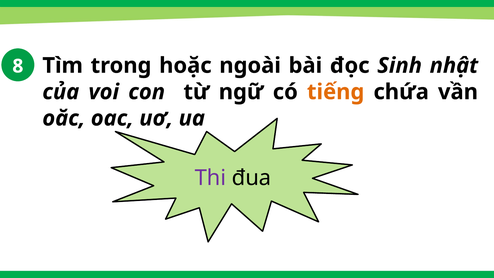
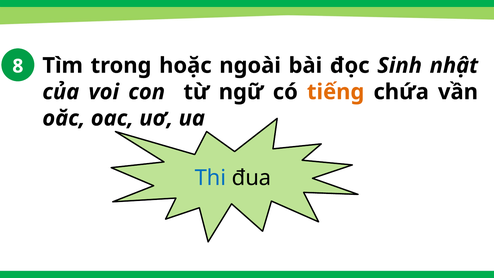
Thi colour: purple -> blue (210, 178)
